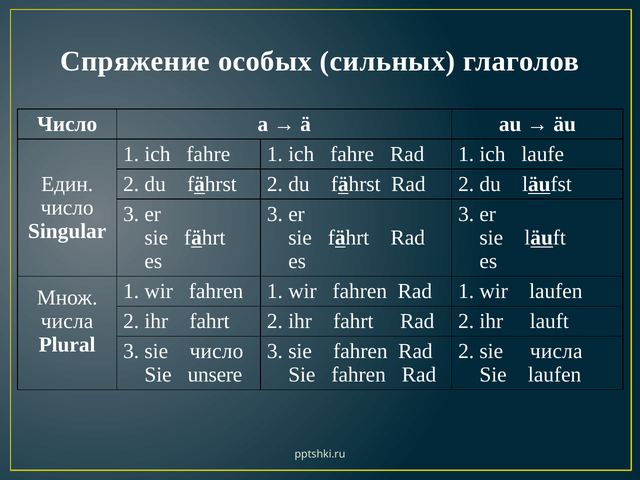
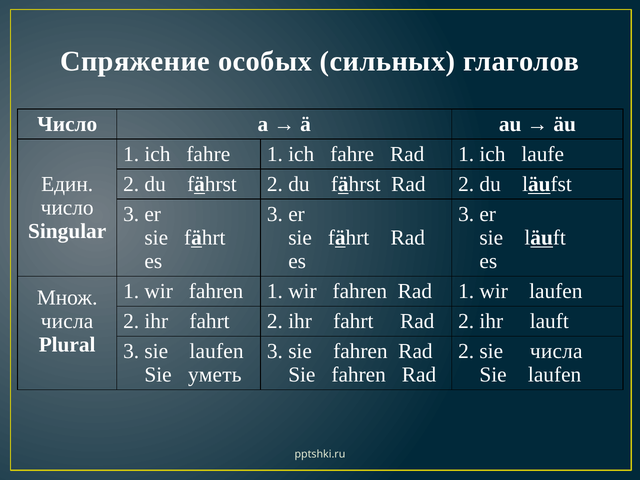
3 sie число: число -> laufen (217, 351)
unsere: unsere -> уметь (215, 375)
